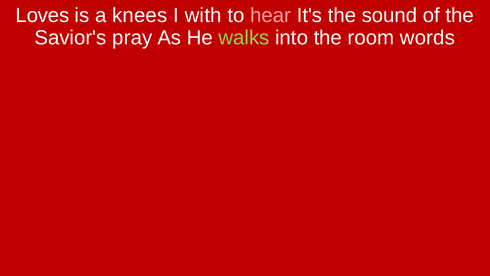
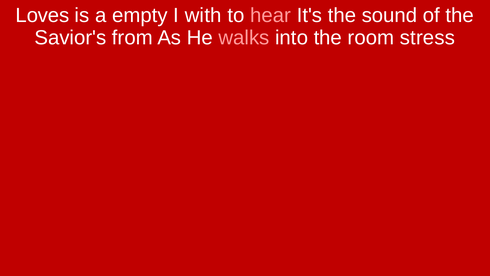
knees: knees -> empty (140, 16)
pray: pray -> from (132, 38)
walks colour: light green -> pink (244, 38)
words: words -> stress (427, 38)
